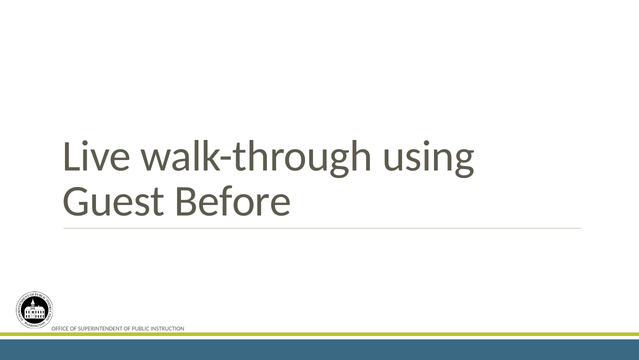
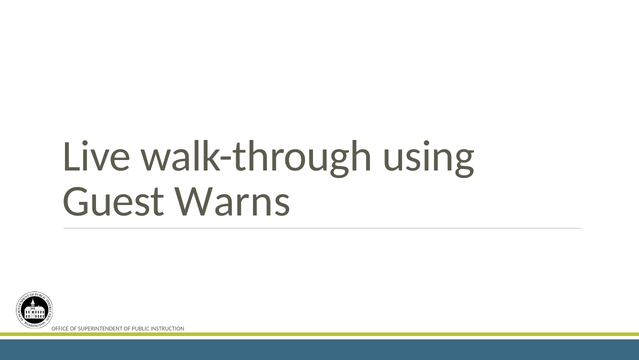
Before: Before -> Warns (233, 201)
